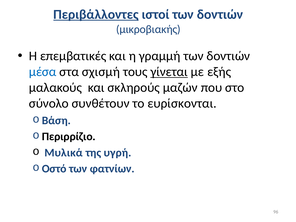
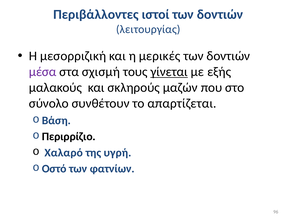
Περιβάλλοντες underline: present -> none (96, 14)
μικροβιακής: μικροβιακής -> λειτουργίας (148, 29)
επεμβατικές: επεμβατικές -> μεσορριζική (73, 56)
γραμμή: γραμμή -> μερικές (160, 56)
μέσα colour: blue -> purple (43, 72)
ευρίσκονται: ευρίσκονται -> απαρτίζεται (182, 103)
Μυλικά: Μυλικά -> Χαλαρό (64, 153)
